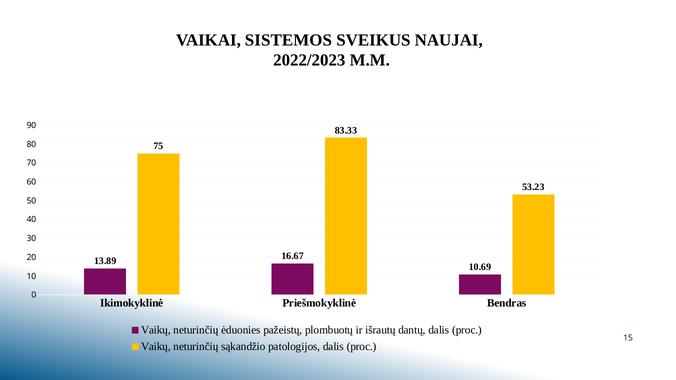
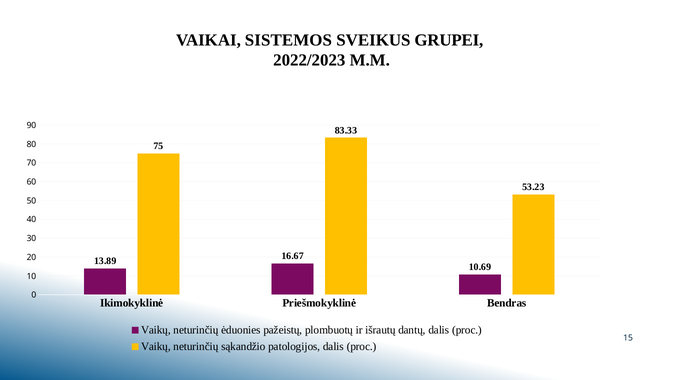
NAUJAI: NAUJAI -> GRUPEI (449, 40)
